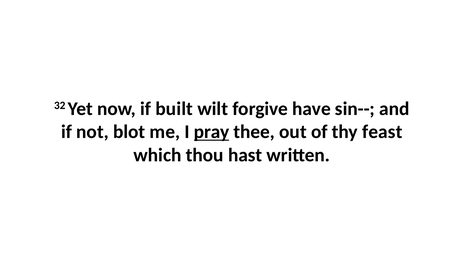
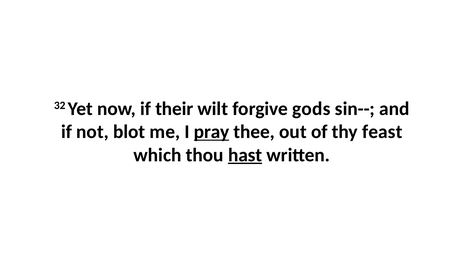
built: built -> their (174, 109)
have: have -> gods (311, 109)
hast underline: none -> present (245, 155)
